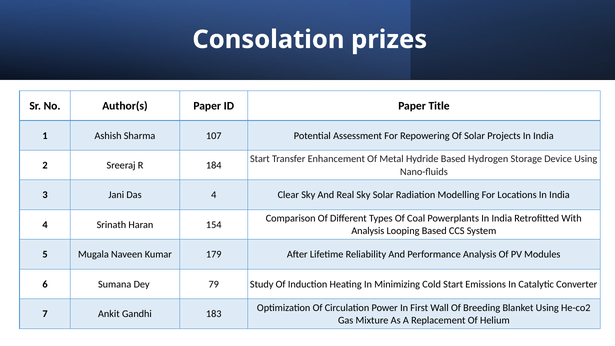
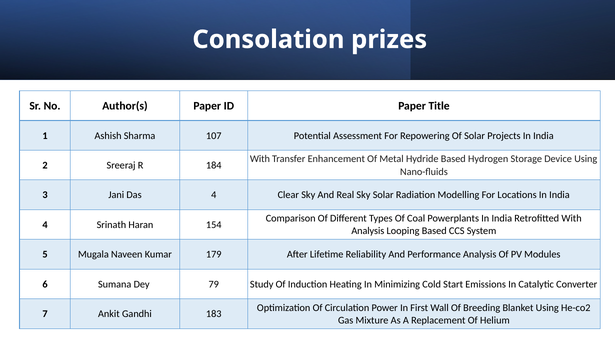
Start: Start -> With (260, 159)
